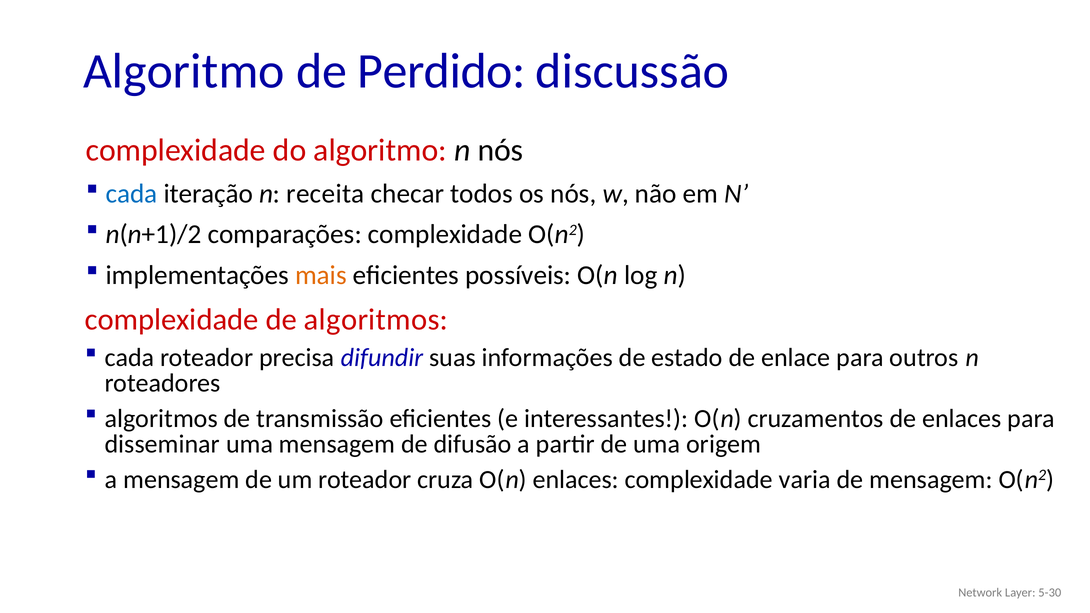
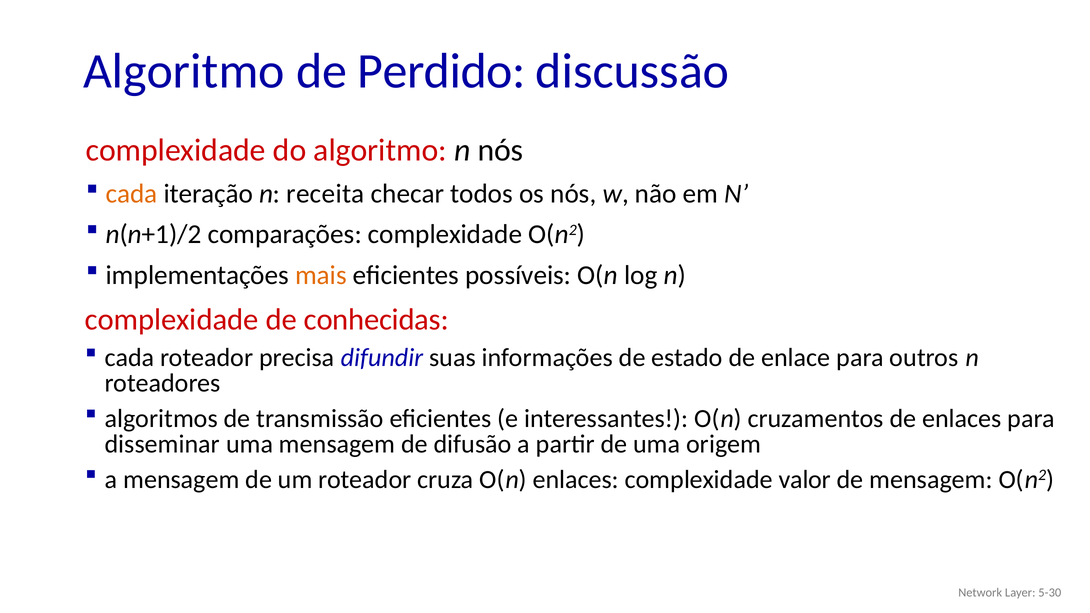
cada colour: blue -> orange (132, 194)
de algoritmos: algoritmos -> conhecidas (376, 320)
varia: varia -> valor (805, 480)
